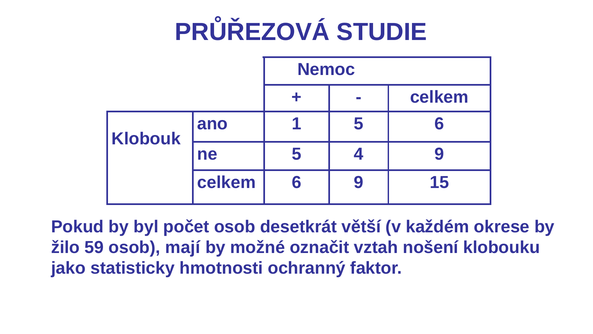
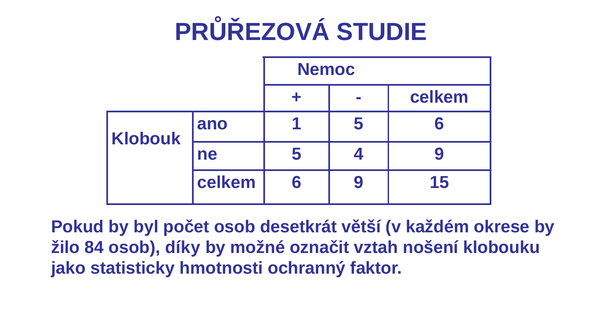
59: 59 -> 84 (94, 247)
mají: mají -> díky (183, 247)
